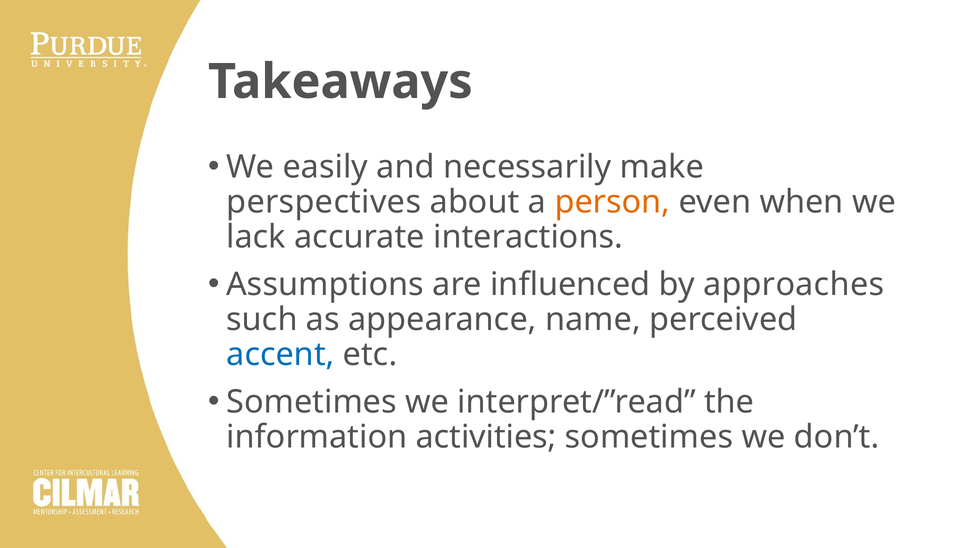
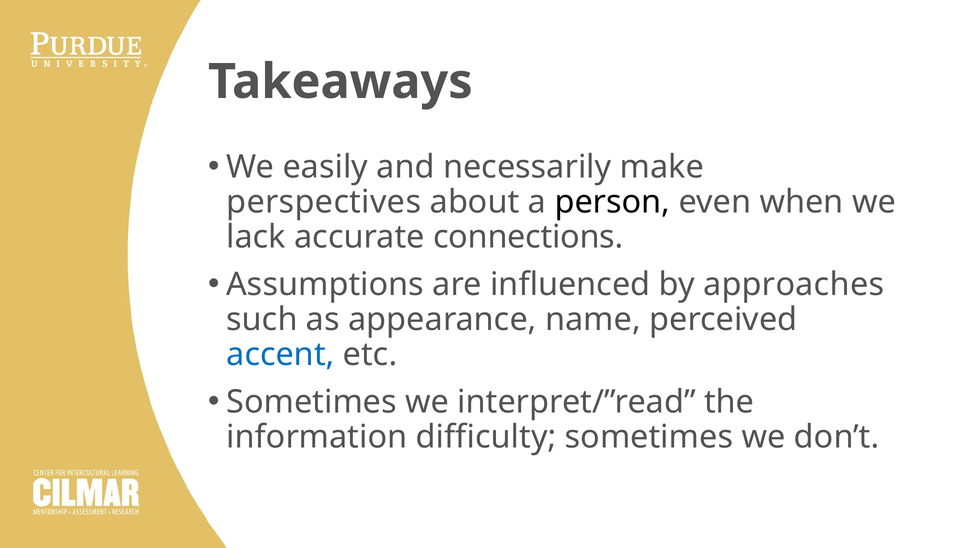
person colour: orange -> black (612, 202)
interactions: interactions -> connections (528, 237)
activities: activities -> difficulty (486, 437)
